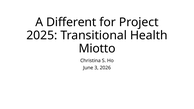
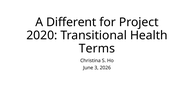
2025: 2025 -> 2020 (42, 35)
Miotto: Miotto -> Terms (97, 48)
